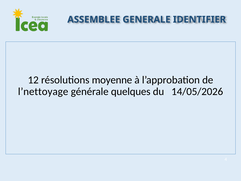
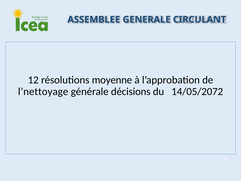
IDENTIFIER: IDENTIFIER -> CIRCULANT (200, 19)
quelques: quelques -> décisions (131, 91)
14/05/2026: 14/05/2026 -> 14/05/2072 (197, 91)
